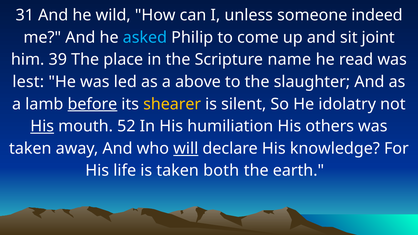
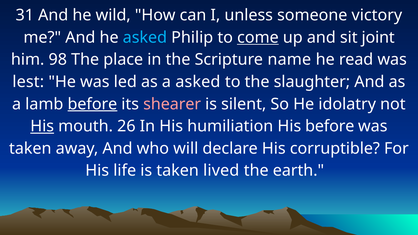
indeed: indeed -> victory (377, 15)
come underline: none -> present (258, 37)
39: 39 -> 98 (58, 60)
a above: above -> asked (198, 82)
shearer colour: yellow -> pink (172, 104)
52: 52 -> 26 (126, 126)
His others: others -> before (330, 126)
will underline: present -> none (186, 149)
knowledge: knowledge -> corruptible (335, 149)
both: both -> lived (221, 171)
